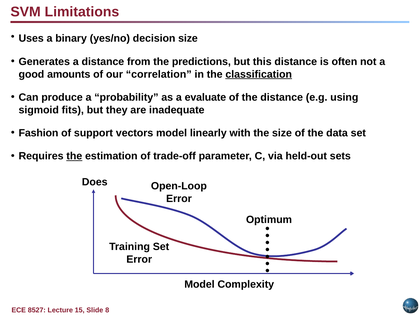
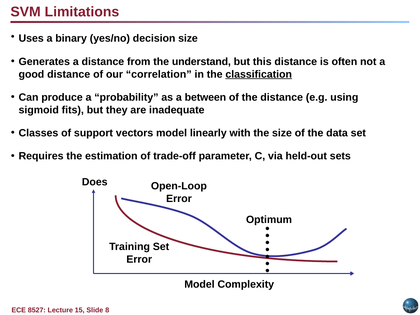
predictions: predictions -> understand (201, 62)
good amounts: amounts -> distance (69, 74)
evaluate: evaluate -> between (205, 97)
Fashion: Fashion -> Classes (38, 133)
the underline: present -> none (74, 156)
